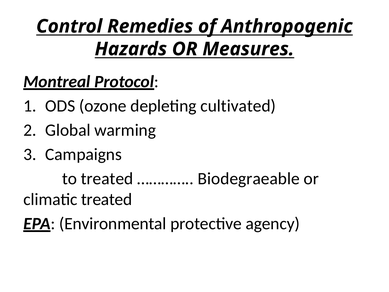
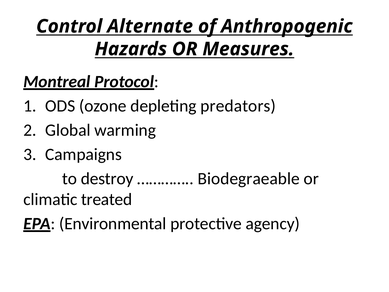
Remedies: Remedies -> Alternate (150, 26)
cultivated: cultivated -> predators (238, 106)
to treated: treated -> destroy (107, 179)
